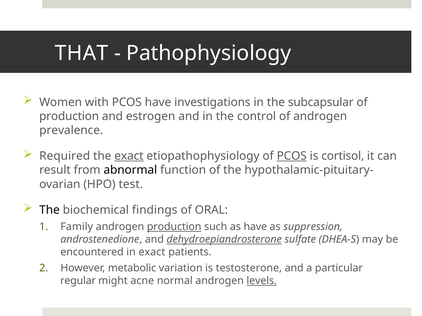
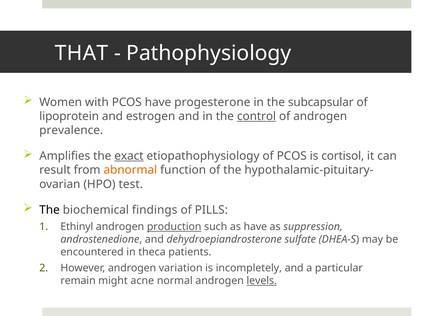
investigations: investigations -> progesterone (212, 102)
production: production -> lipoprotein (69, 116)
control underline: none -> present (257, 116)
Required: Required -> Amplifies (65, 156)
PCOS underline: present -> none (292, 156)
abnormal colour: black -> orange (130, 170)
ORAL: ORAL -> PILLS (211, 210)
Family: Family -> Ethinyl (77, 227)
dehydroepiandrosterone underline: present -> none (224, 240)
in exact: exact -> theca (152, 252)
However metabolic: metabolic -> androgen (132, 269)
testosterone: testosterone -> incompletely (249, 269)
regular: regular -> remain (78, 281)
